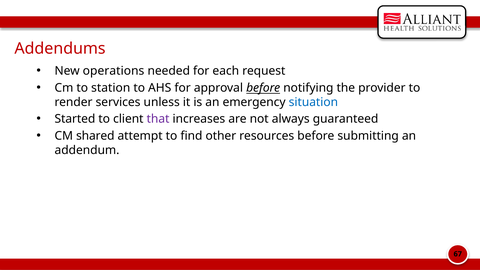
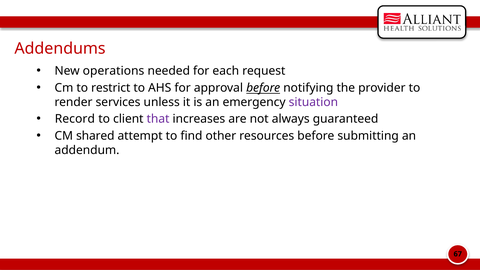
station: station -> restrict (111, 88)
situation colour: blue -> purple (313, 102)
Started: Started -> Record (75, 119)
